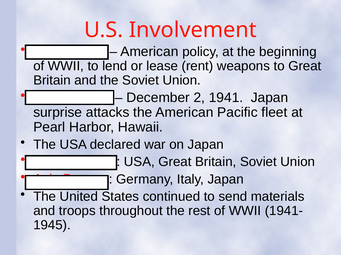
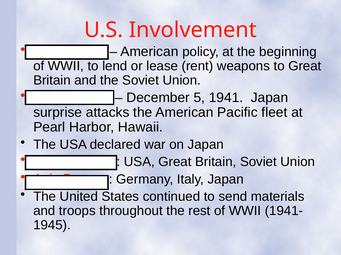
2: 2 -> 5 (199, 98)
